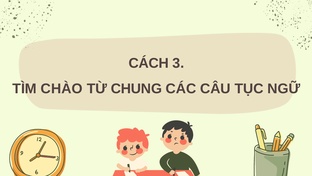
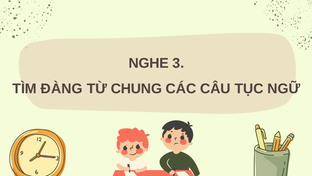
CÁCH: CÁCH -> NGHE (149, 63)
CHÀO: CHÀO -> ĐÀNG (62, 88)
